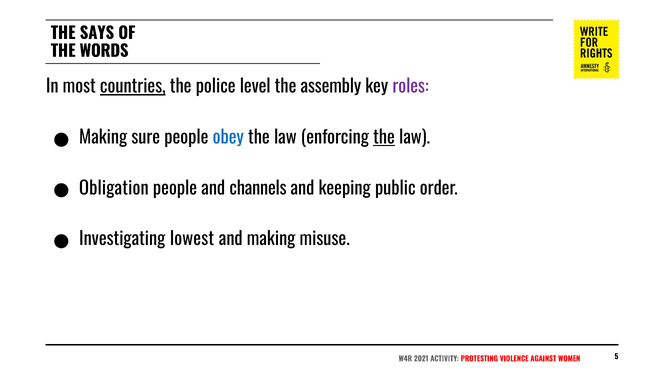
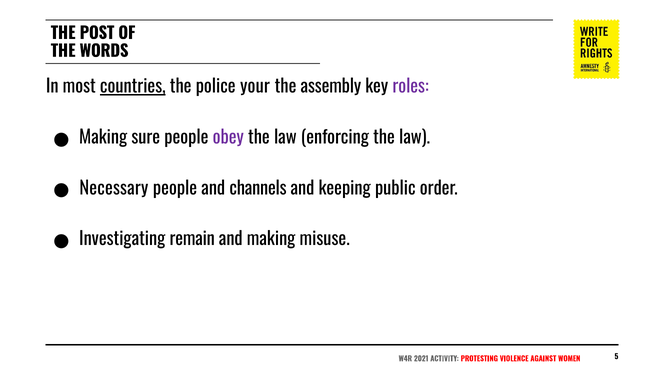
SAYS: SAYS -> POST (97, 33)
level: level -> your (255, 87)
obey colour: blue -> purple (228, 138)
the underline: present -> none (384, 138)
Obligation: Obligation -> Necessary (114, 189)
lowest: lowest -> remain (192, 240)
